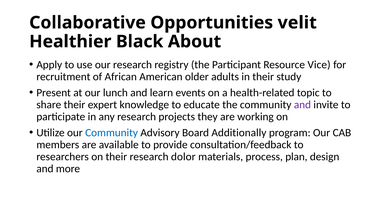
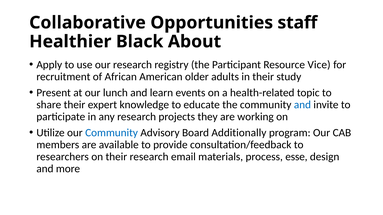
velit: velit -> staff (297, 23)
and colour: purple -> blue (302, 105)
dolor: dolor -> email (183, 157)
plan: plan -> esse (296, 157)
